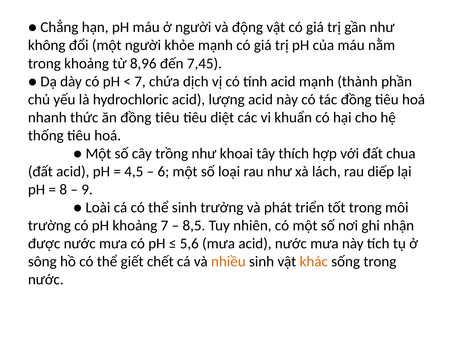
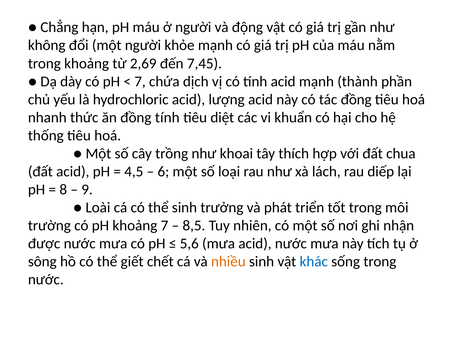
8,96: 8,96 -> 2,69 (143, 63)
ăn đồng tiêu: tiêu -> tính (167, 118)
khác colour: orange -> blue (314, 262)
